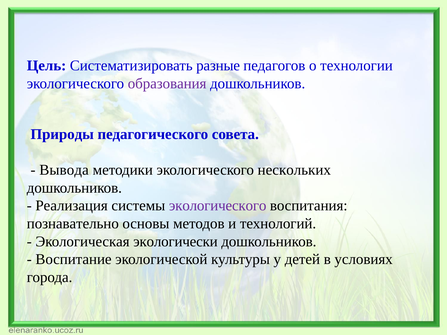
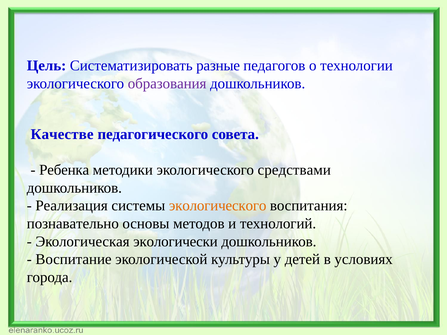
Природы: Природы -> Качестве (62, 134)
Вывода: Вывода -> Ребенка (64, 170)
нескольких: нескольких -> средствами (294, 170)
экологического colour: purple -> orange (218, 206)
